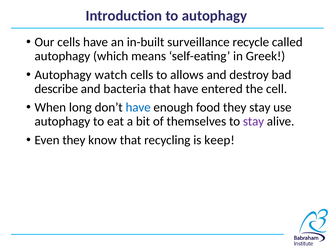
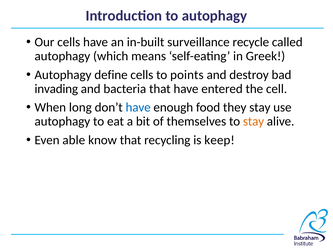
watch: watch -> define (111, 75)
allows: allows -> points (187, 75)
describe: describe -> invading (56, 89)
stay colour: purple -> orange (254, 121)
Even they: they -> able (74, 140)
